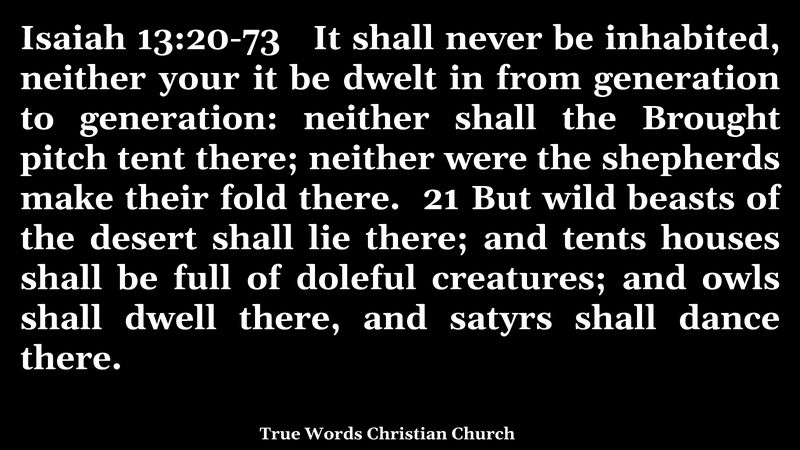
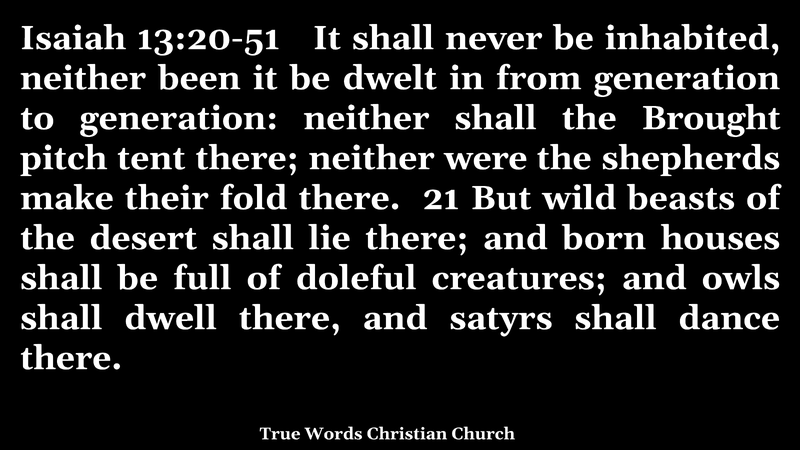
13:20-73: 13:20-73 -> 13:20-51 (209, 38)
your: your -> been (199, 78)
tents: tents -> born (604, 238)
